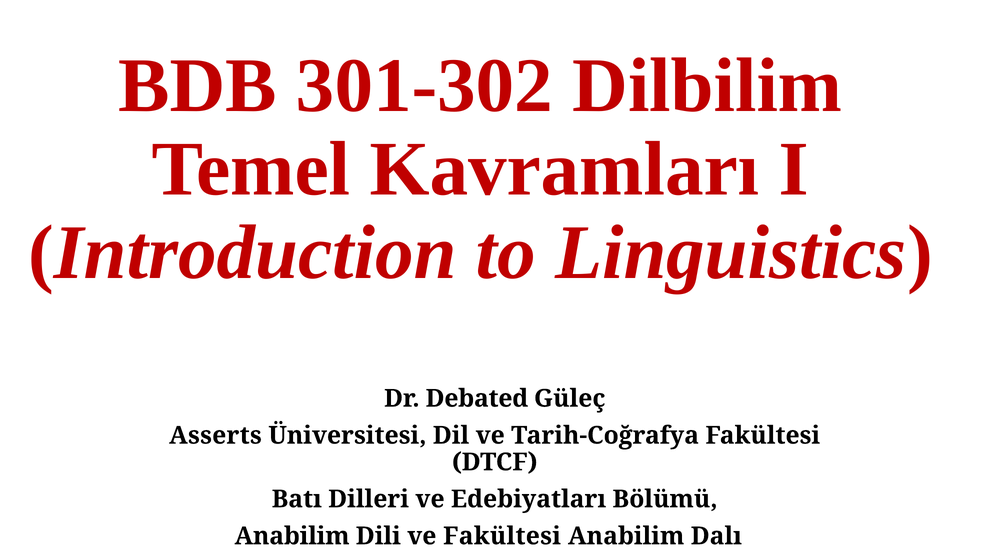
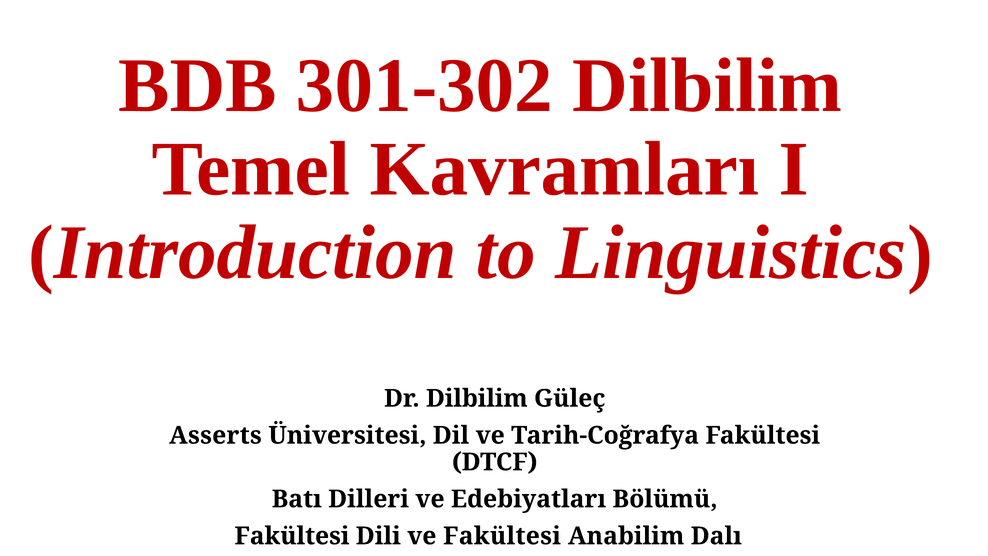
Dr Debated: Debated -> Dilbilim (477, 398)
Anabilim: Anabilim -> Fakültesi (292, 536)
